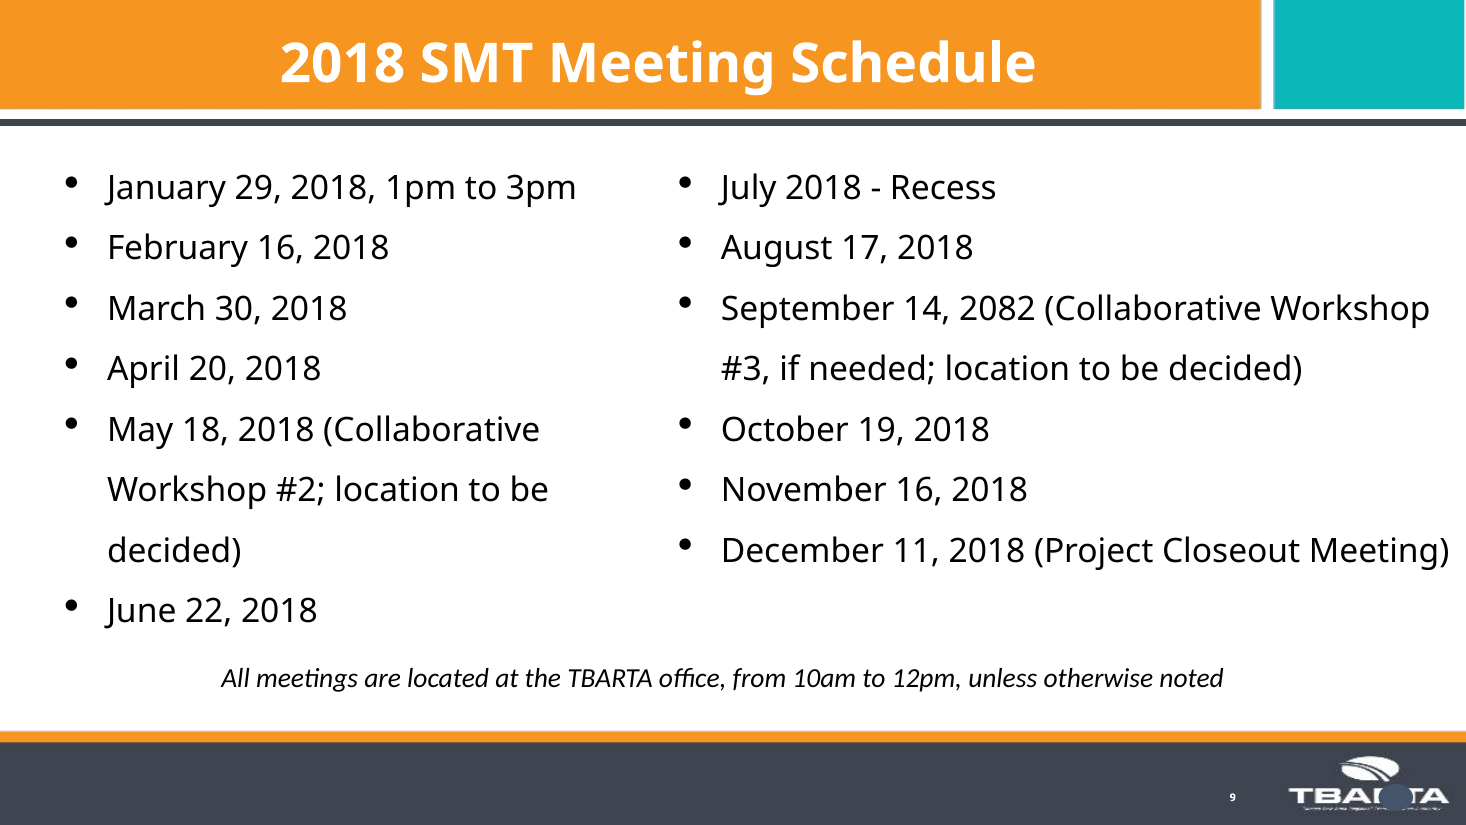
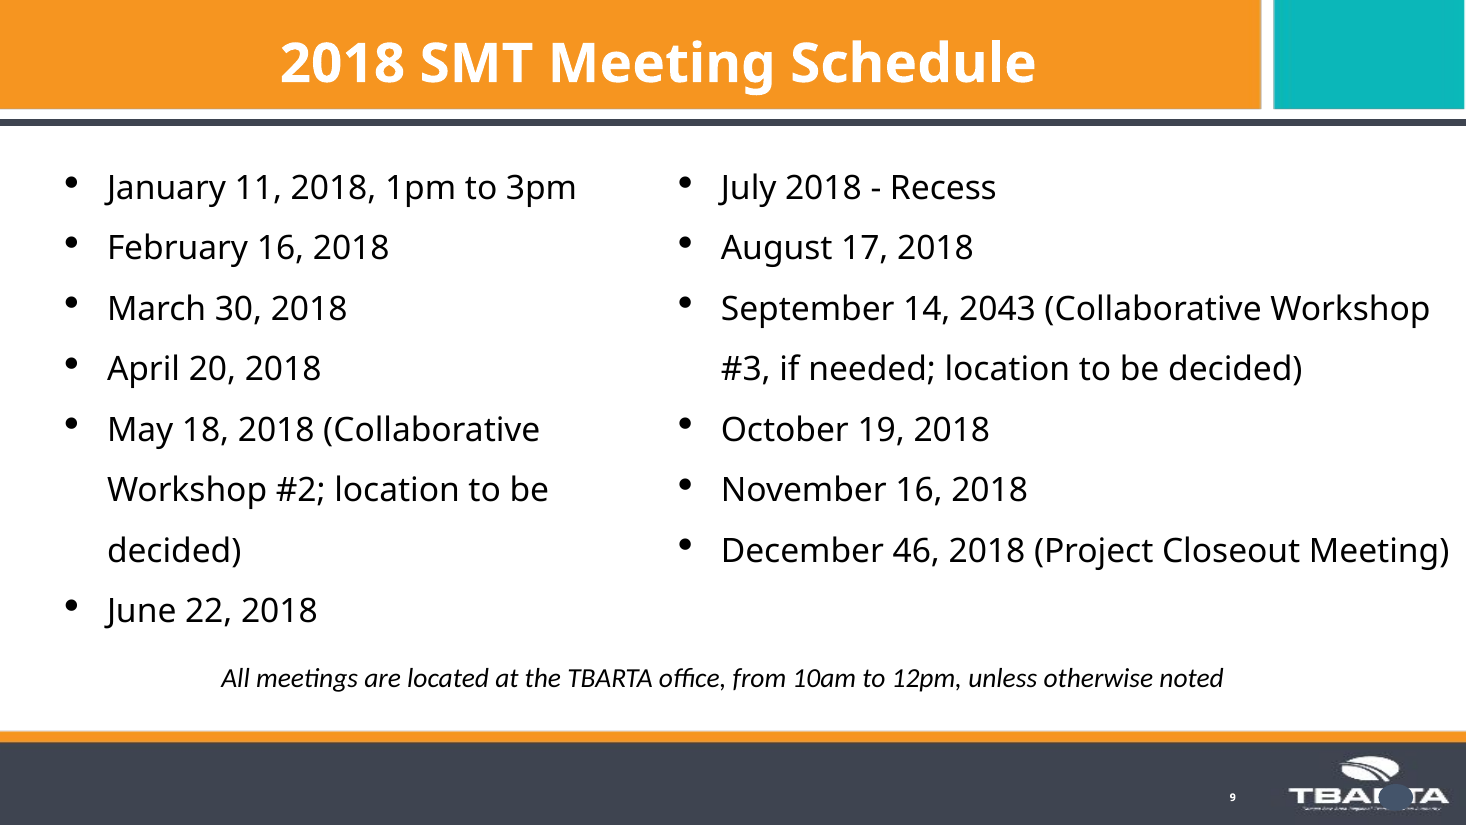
29: 29 -> 11 (258, 188)
2082: 2082 -> 2043 (998, 309)
11: 11 -> 46 (916, 551)
